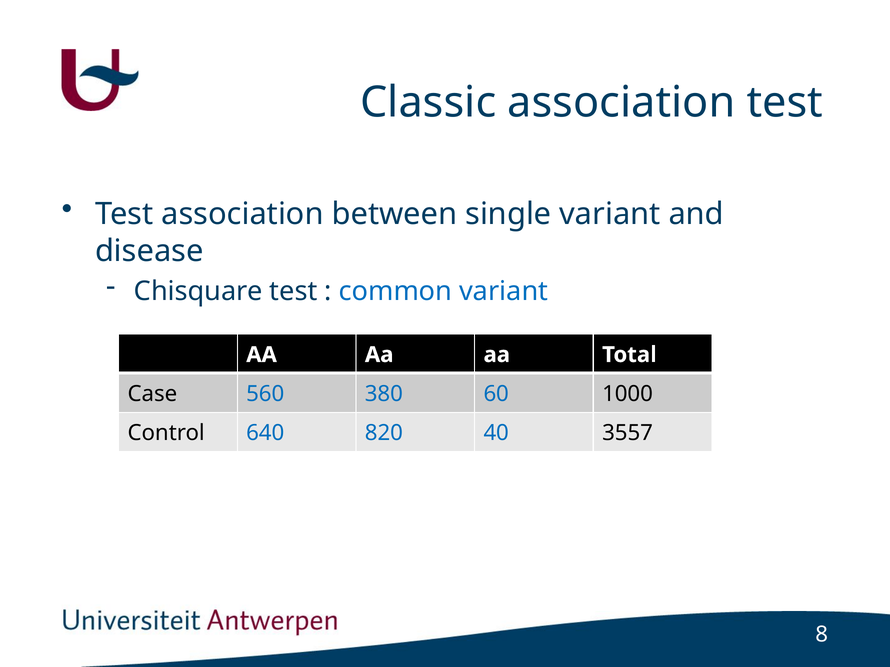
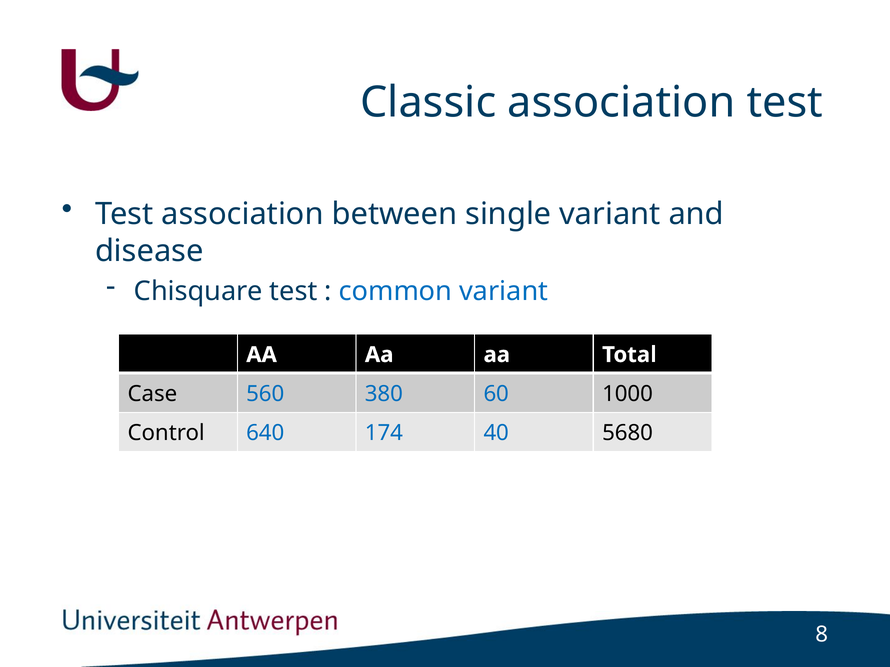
820: 820 -> 174 (384, 433)
3557: 3557 -> 5680 (628, 433)
